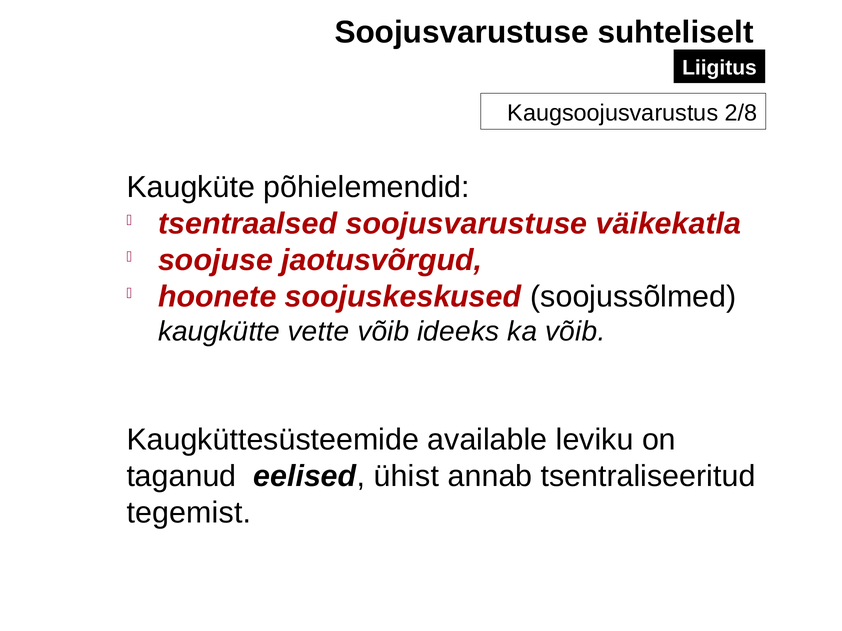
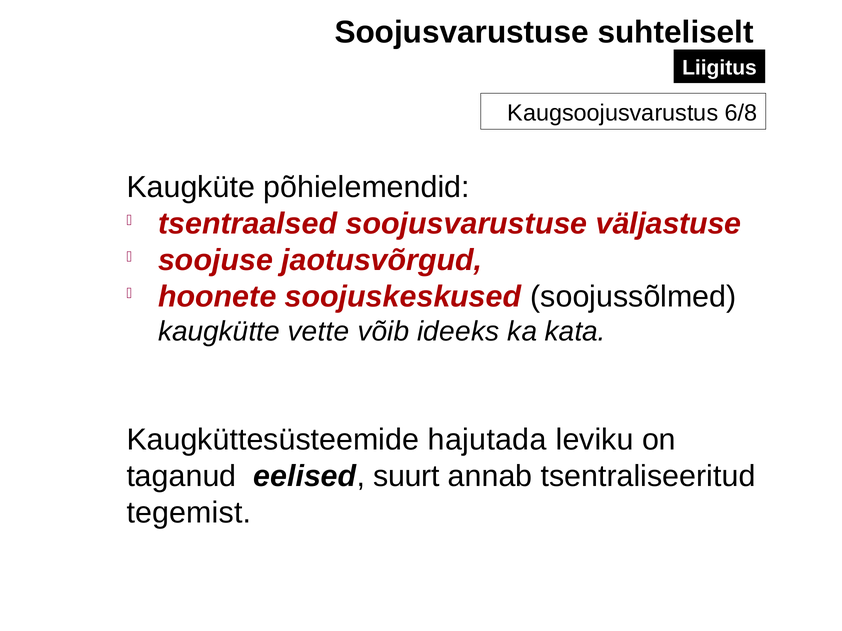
2/8: 2/8 -> 6/8 (741, 113)
väikekatla: väikekatla -> väljastuse (669, 224)
ka võib: võib -> kata (575, 332)
available: available -> hajutada (487, 440)
ühist: ühist -> suurt (407, 477)
